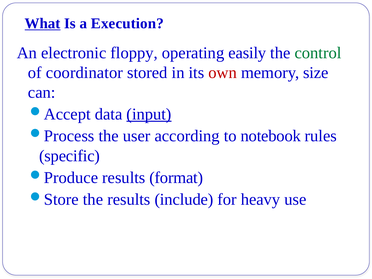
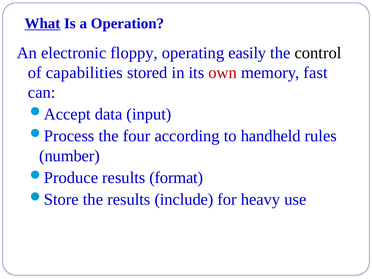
Execution: Execution -> Operation (127, 23)
control colour: green -> black (318, 53)
coordinator: coordinator -> capabilities (84, 73)
size: size -> fast (316, 73)
input underline: present -> none (149, 114)
user: user -> four (137, 136)
notebook: notebook -> handheld (271, 136)
specific: specific -> number (69, 156)
